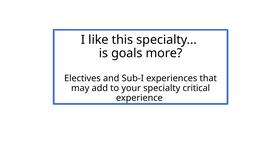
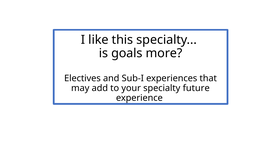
critical: critical -> future (196, 88)
